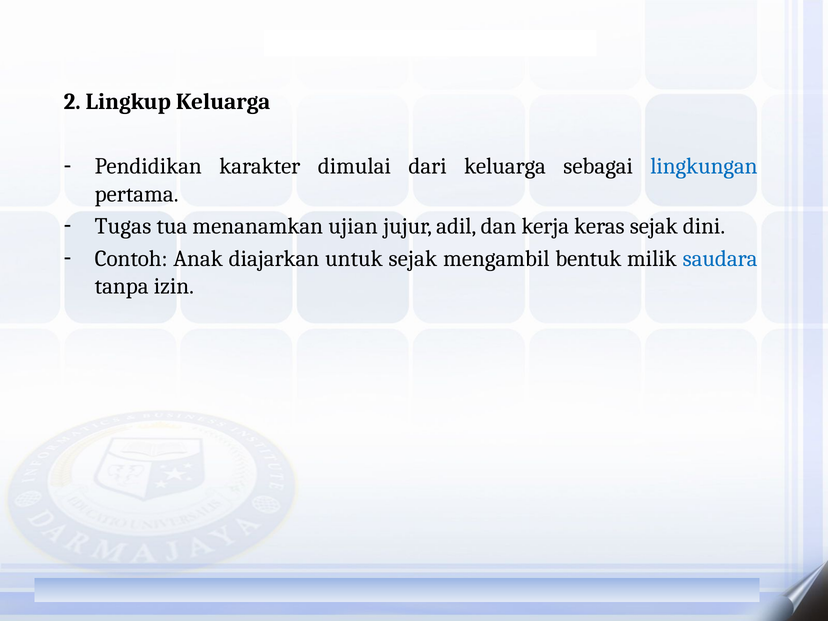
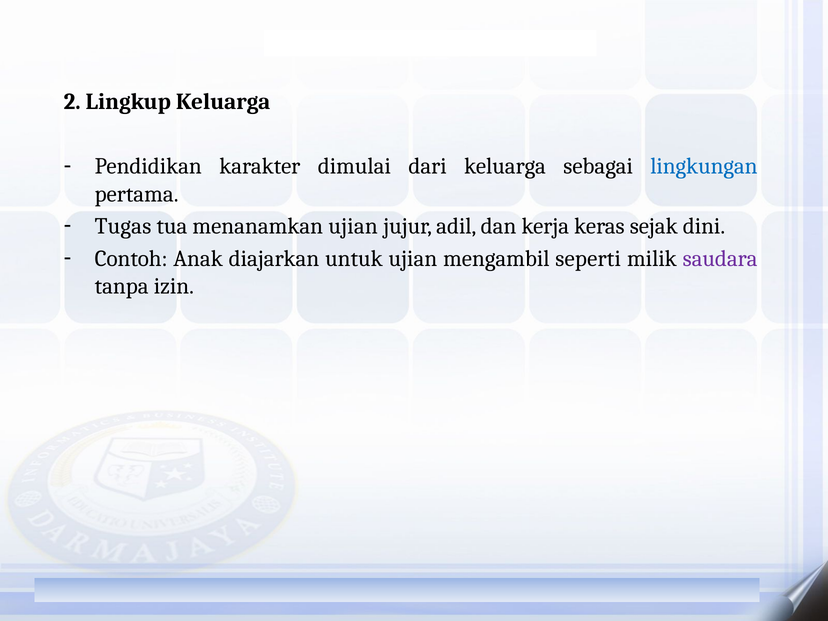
untuk sejak: sejak -> ujian (413, 258)
bentuk: bentuk -> seperti (588, 258)
saudara colour: blue -> purple (720, 258)
